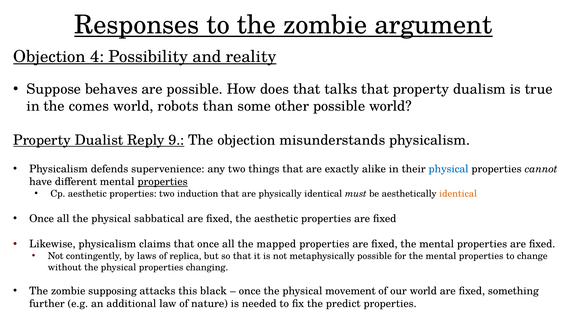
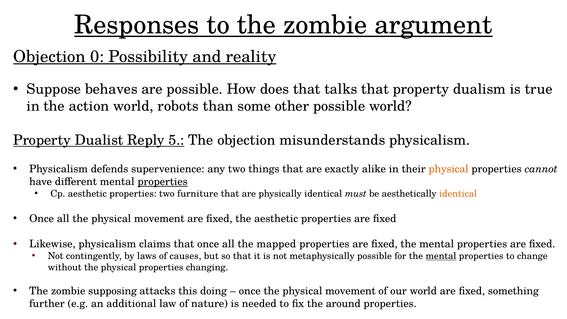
4: 4 -> 0 (97, 57)
comes: comes -> action (89, 106)
9: 9 -> 5 (176, 140)
physical colour: blue -> orange (449, 169)
induction: induction -> furniture (198, 194)
all the physical sabbatical: sabbatical -> movement (159, 219)
replica: replica -> causes (185, 256)
mental underline: none -> present (441, 256)
black: black -> doing (214, 291)
predict: predict -> around (343, 304)
